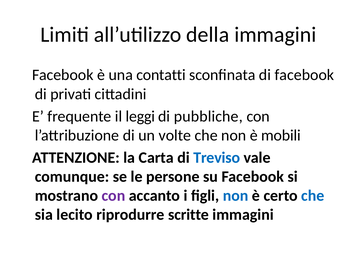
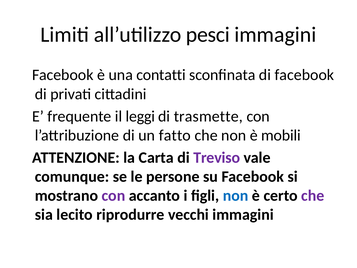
della: della -> pesci (208, 35)
pubbliche: pubbliche -> trasmette (208, 116)
volte: volte -> fatto (175, 135)
Treviso colour: blue -> purple (217, 157)
che colour: blue -> purple (313, 196)
scritte: scritte -> vecchi (188, 215)
